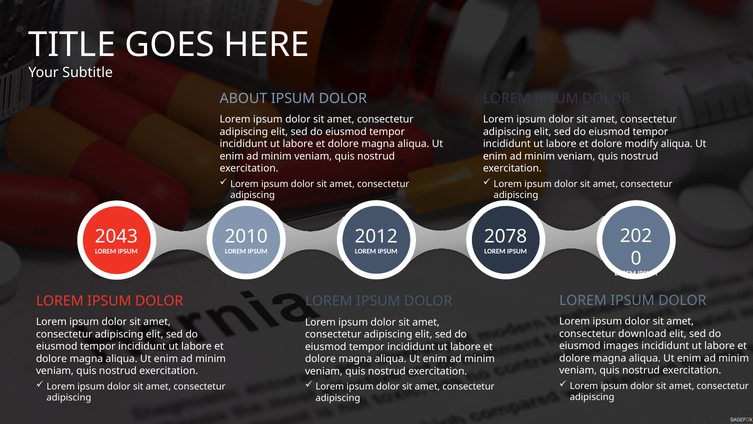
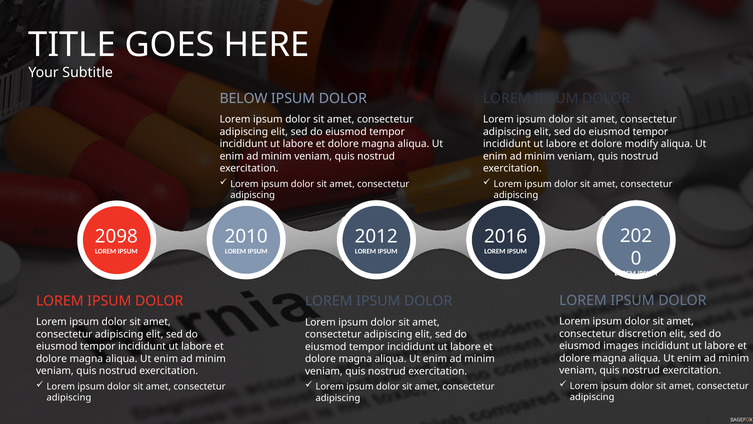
ABOUT: ABOUT -> BELOW (244, 98)
2043: 2043 -> 2098 (116, 236)
2078: 2078 -> 2016 (506, 236)
download: download -> discretion (642, 333)
